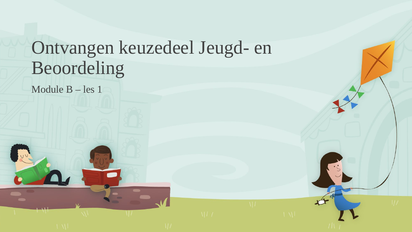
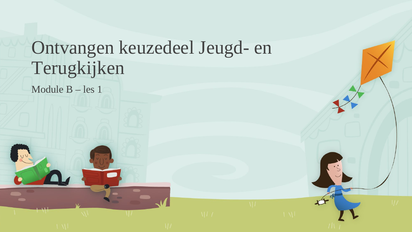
Beoordeling: Beoordeling -> Terugkijken (78, 68)
